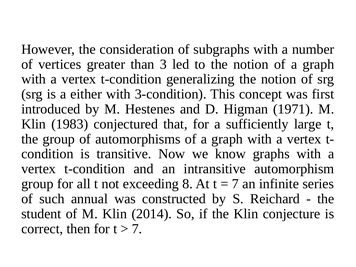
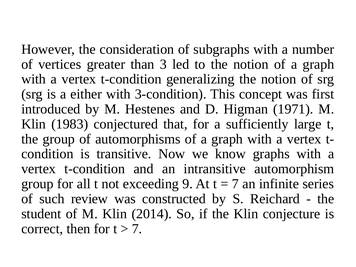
8: 8 -> 9 (188, 184)
annual: annual -> review (90, 199)
